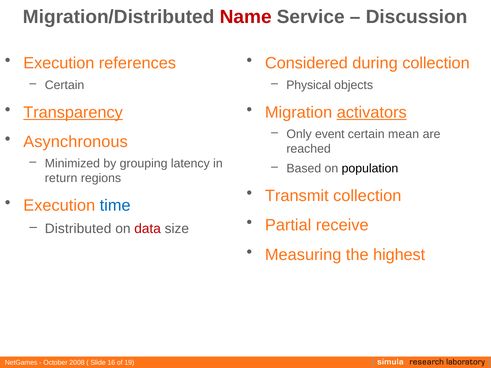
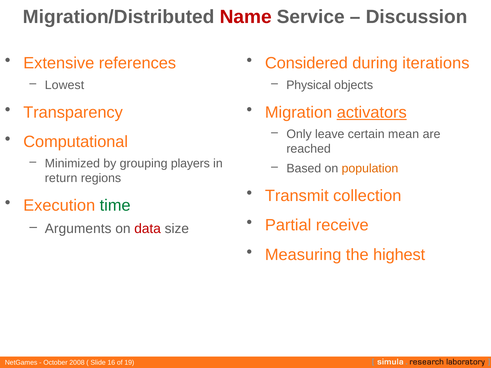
Execution: Execution -> Extensive (59, 63)
during collection: collection -> iterations (436, 63)
Certain: Certain -> Lowest (65, 85)
Transparency underline: present -> none (73, 112)
event: event -> leave (330, 134)
Asynchronous: Asynchronous -> Computational (76, 142)
latency: latency -> players (190, 164)
population colour: black -> orange (370, 169)
time colour: blue -> green (115, 206)
Distributed: Distributed -> Arguments (78, 229)
